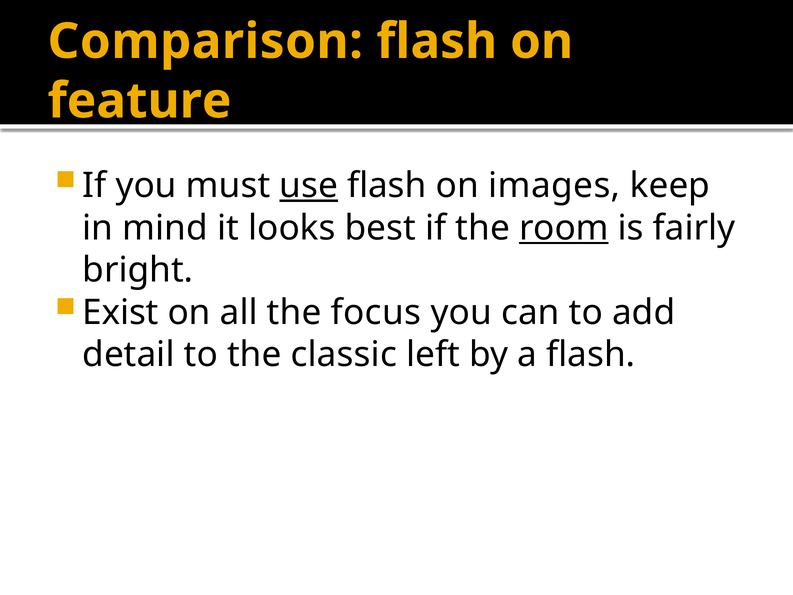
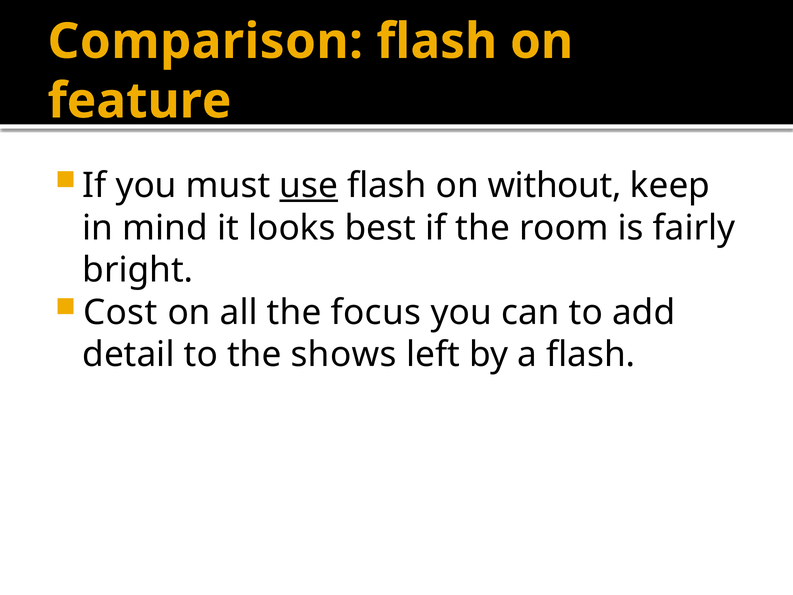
images: images -> without (555, 185)
room underline: present -> none (564, 228)
Exist: Exist -> Cost (120, 312)
classic: classic -> shows (344, 355)
